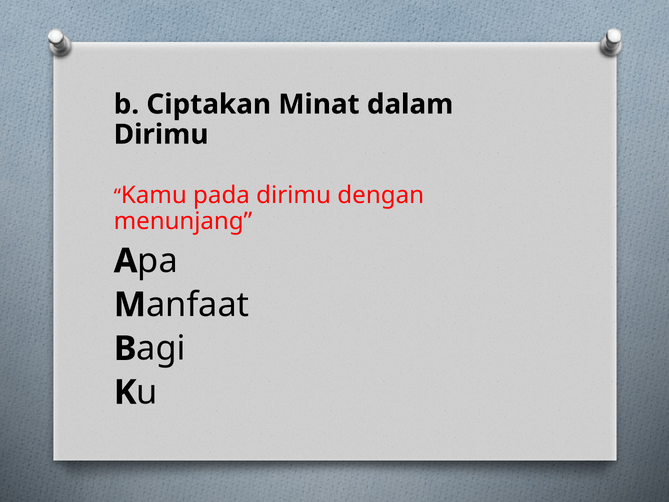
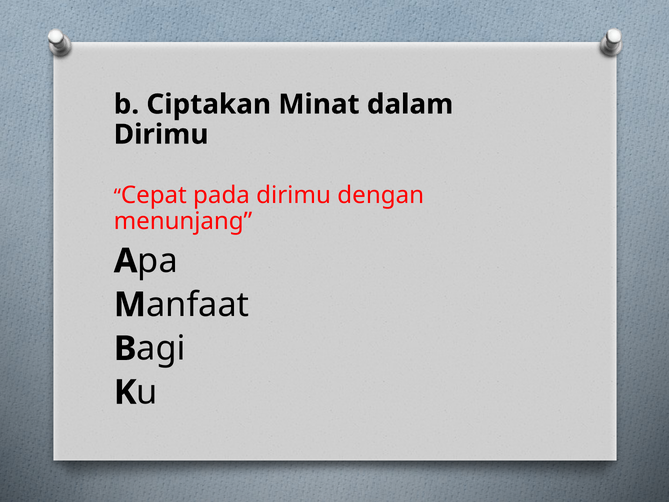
Kamu: Kamu -> Cepat (154, 195)
